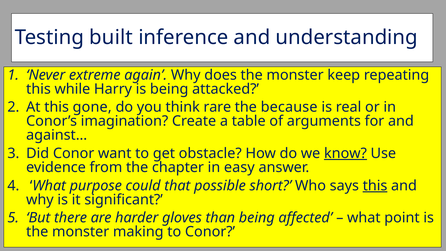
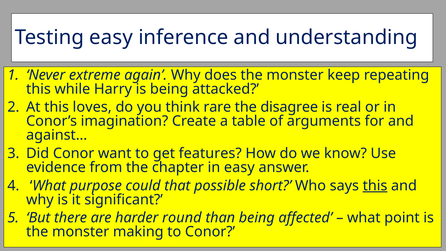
Testing built: built -> easy (111, 37)
gone: gone -> loves (92, 107)
because: because -> disagree (289, 107)
obstacle: obstacle -> features (210, 153)
know underline: present -> none (345, 153)
gloves: gloves -> round (182, 218)
